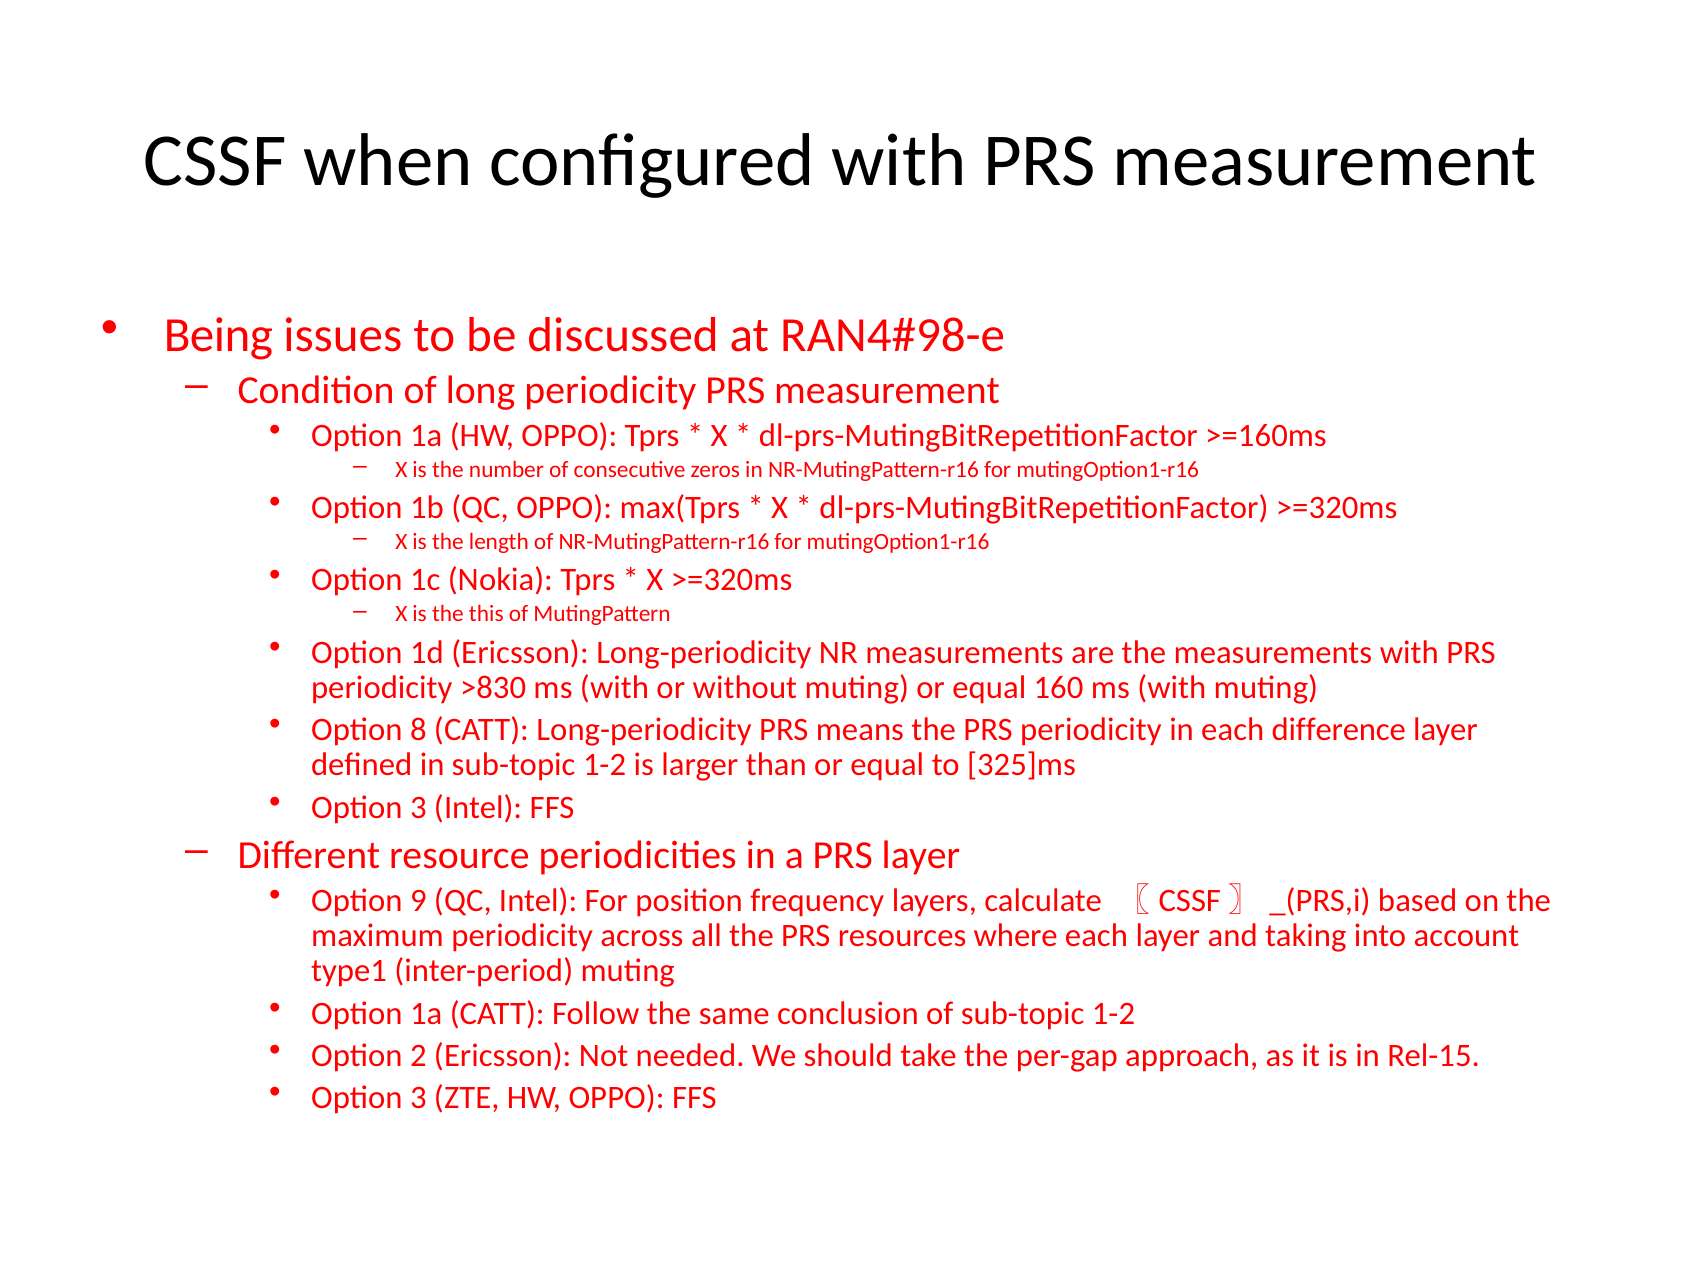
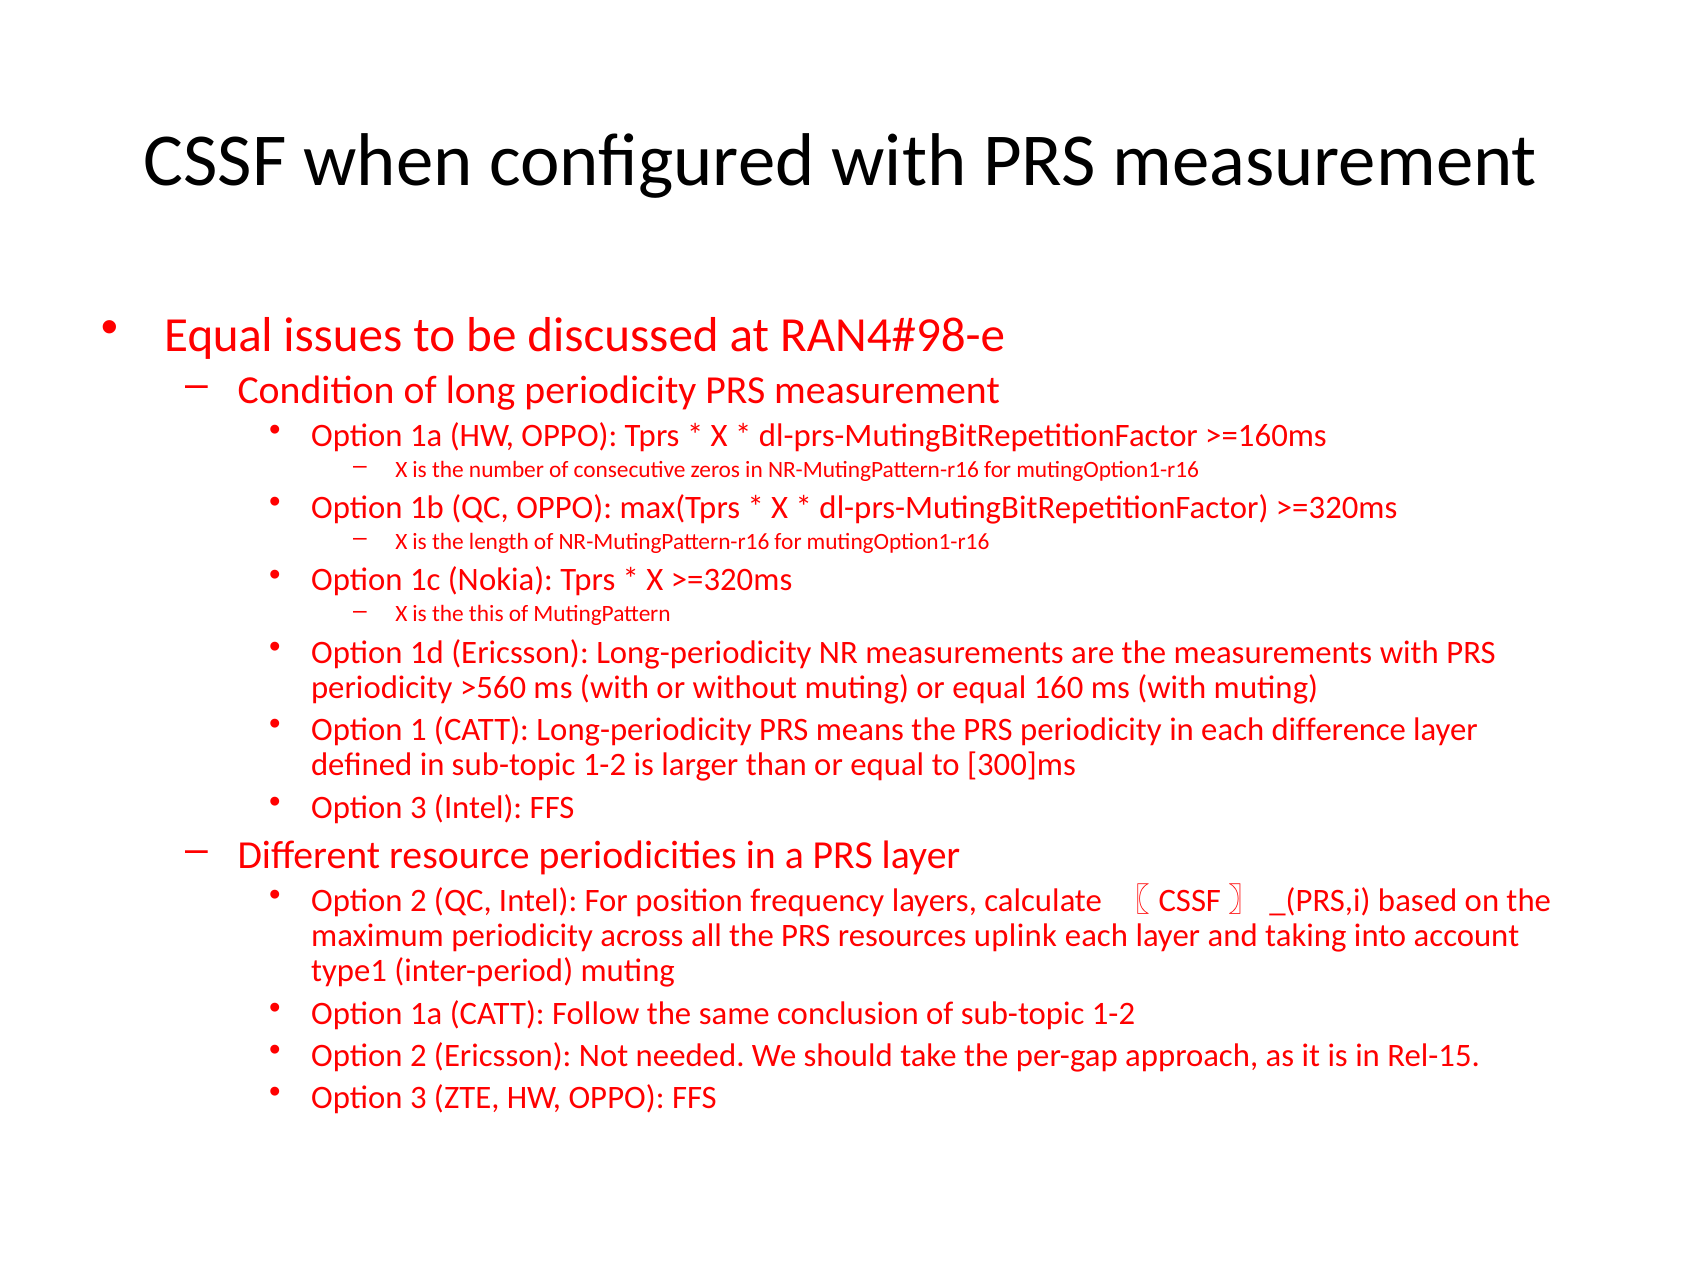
Being: Being -> Equal (218, 336)
>830: >830 -> >560 (493, 688)
8: 8 -> 1 (418, 730)
325]ms: 325]ms -> 300]ms (1022, 766)
9: 9 -> 2 (418, 901)
where: where -> uplink (1015, 936)
